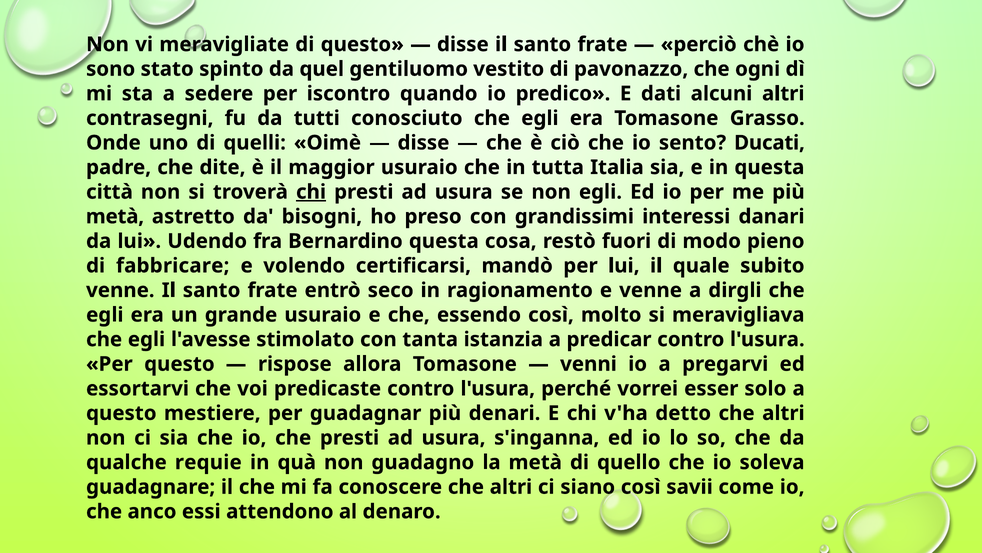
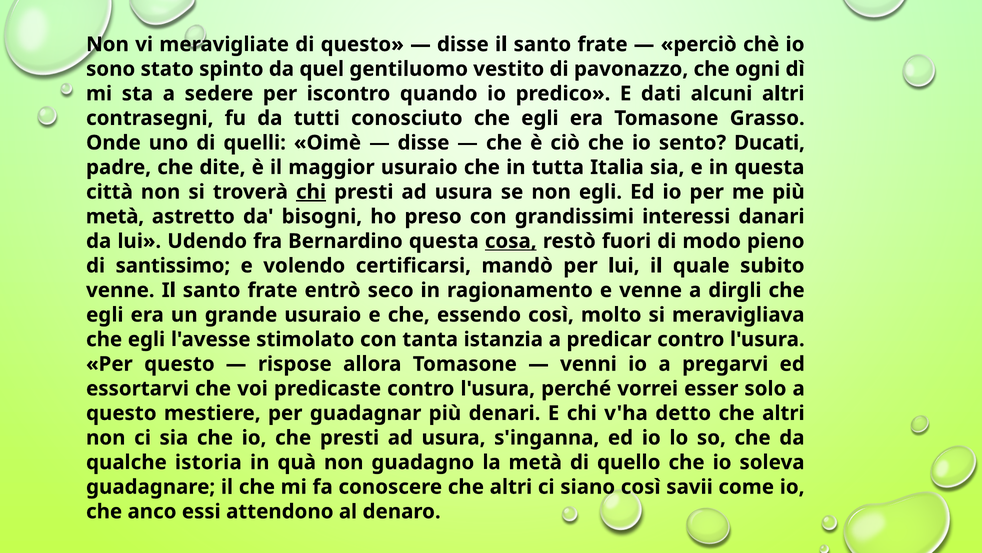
cosa underline: none -> present (511, 241)
fabbricare: fabbricare -> santissimo (173, 265)
requie: requie -> istoria (208, 462)
